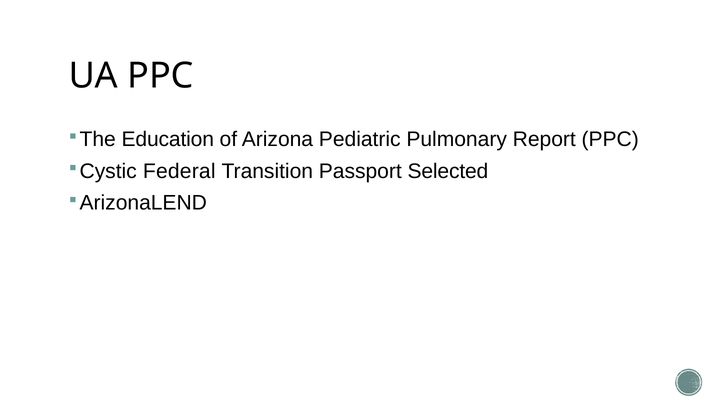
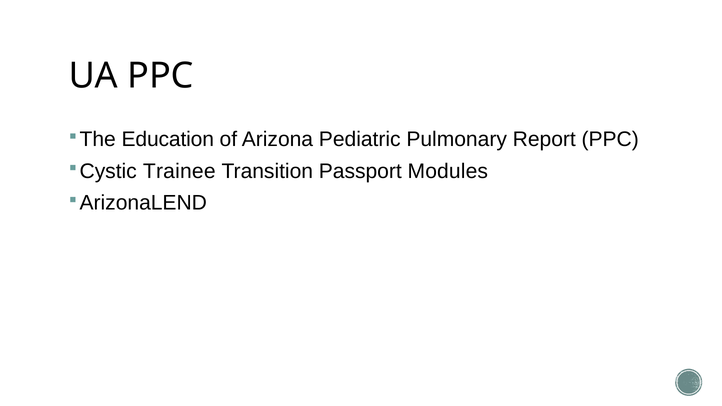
Federal: Federal -> Trainee (179, 171)
Selected: Selected -> Modules (448, 171)
